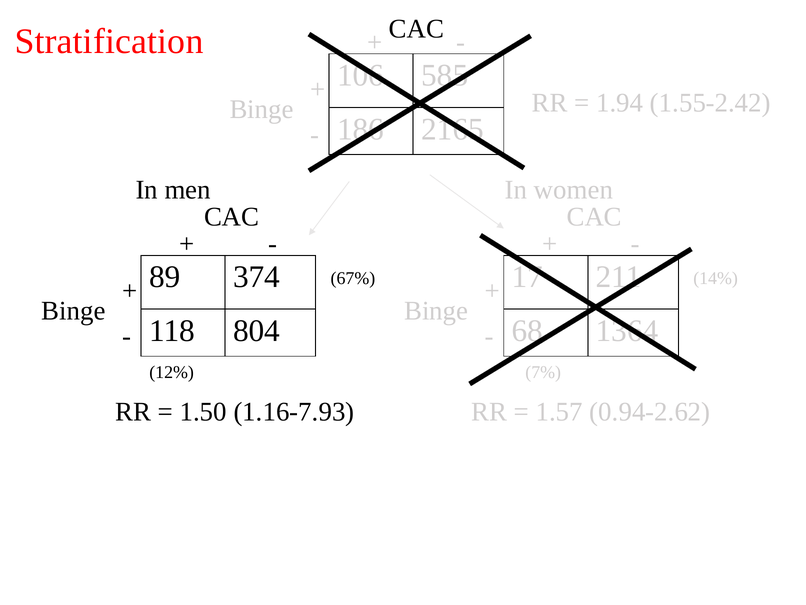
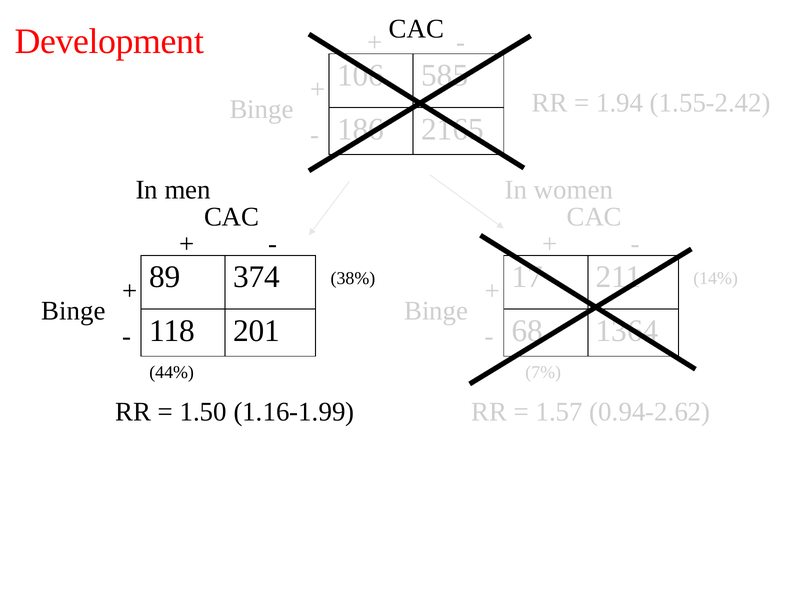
Stratification: Stratification -> Development (109, 41)
67%: 67% -> 38% (353, 278)
804: 804 -> 201 (257, 331)
12%: 12% -> 44% (172, 372)
1.16-7.93: 1.16-7.93 -> 1.16-1.99 (294, 412)
